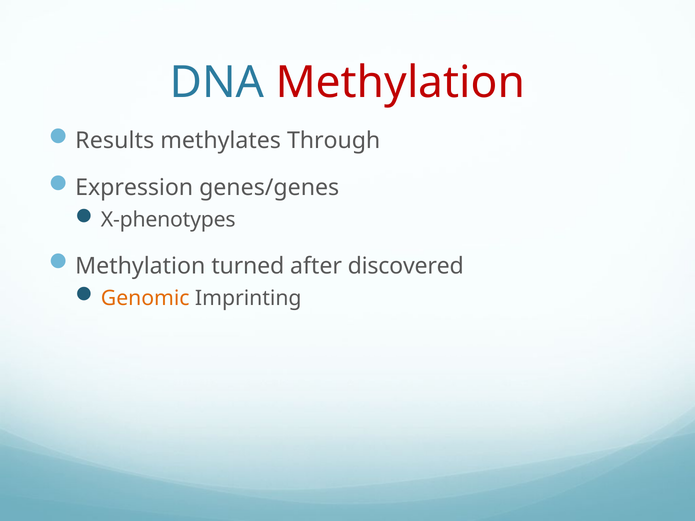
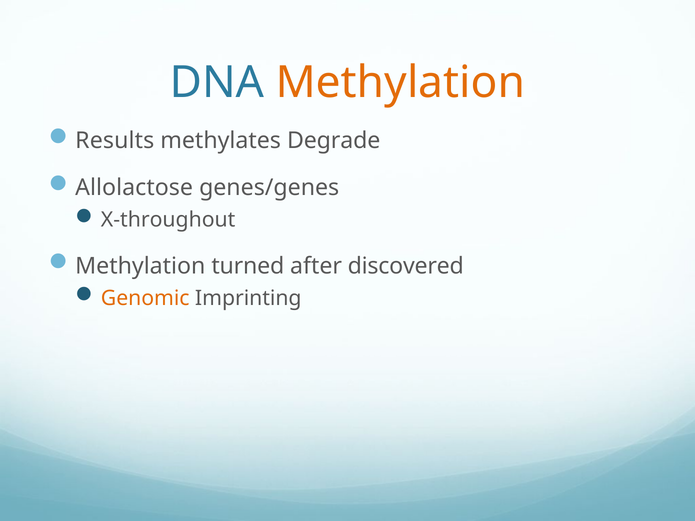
Methylation colour: red -> orange (400, 83)
Through: Through -> Degrade (334, 141)
Expression: Expression -> Allolactose (134, 188)
X-phenotypes: X-phenotypes -> X-throughout (168, 220)
